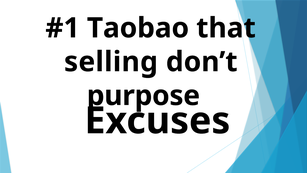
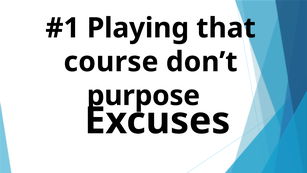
Taobao: Taobao -> Playing (138, 28)
selling: selling -> course (111, 62)
